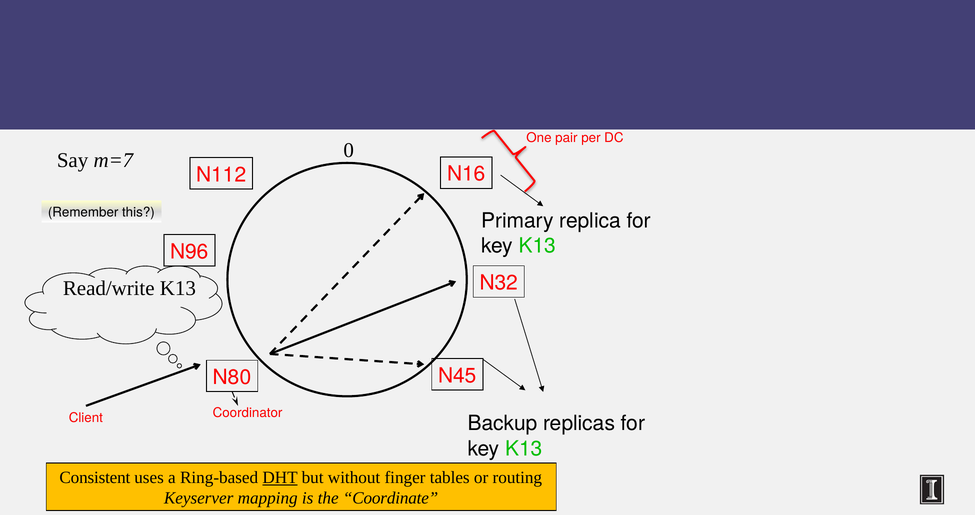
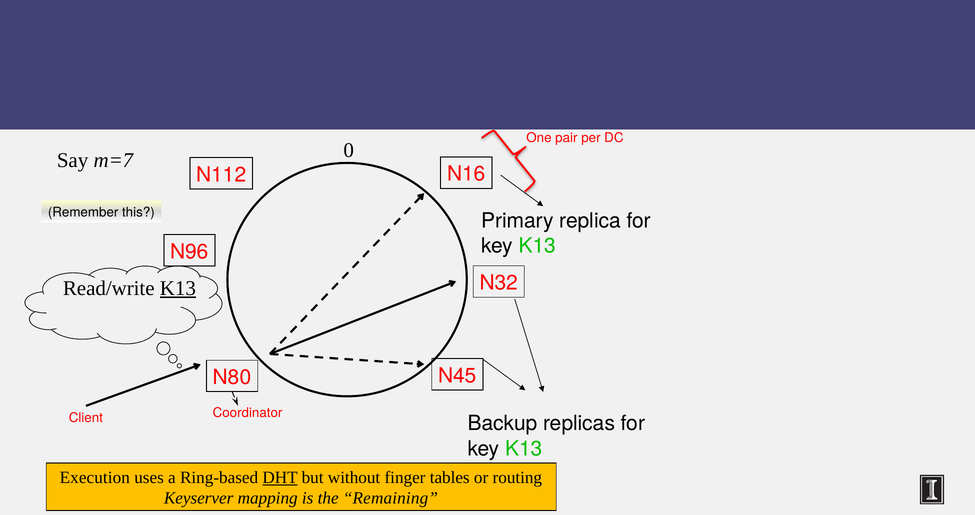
K13 underline: none -> present (178, 288)
Consistent: Consistent -> Execution (95, 478)
Coordinate: Coordinate -> Remaining (390, 498)
